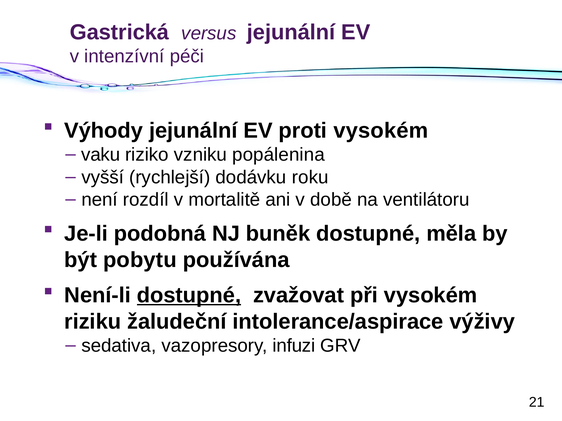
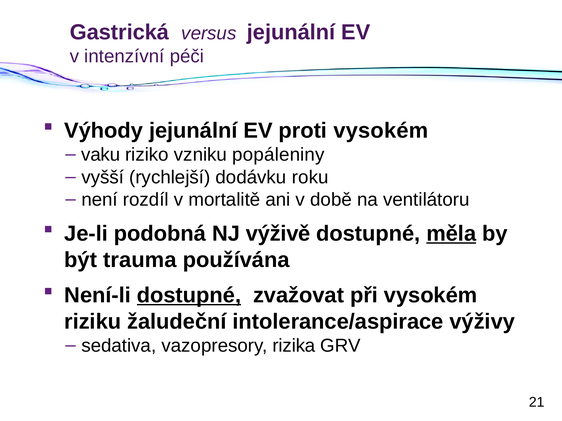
popálenina: popálenina -> popáleniny (278, 155)
buněk: buněk -> výživě (278, 234)
měla underline: none -> present (451, 234)
pobytu: pobytu -> trauma (140, 260)
infuzi: infuzi -> rizika (294, 346)
